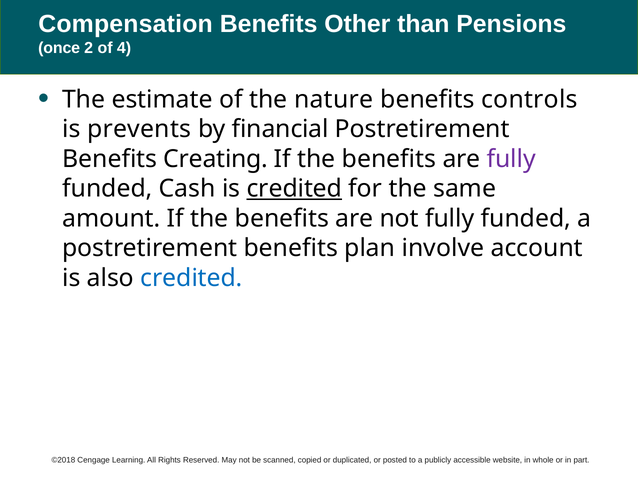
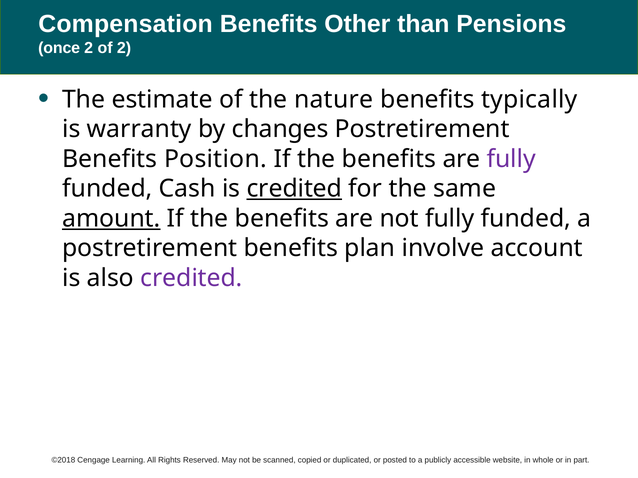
of 4: 4 -> 2 (124, 48)
controls: controls -> typically (529, 100)
prevents: prevents -> warranty (139, 129)
financial: financial -> changes (280, 129)
Creating: Creating -> Position (215, 159)
amount underline: none -> present (111, 219)
credited colour: blue -> purple (191, 278)
